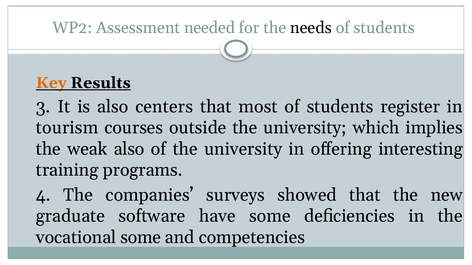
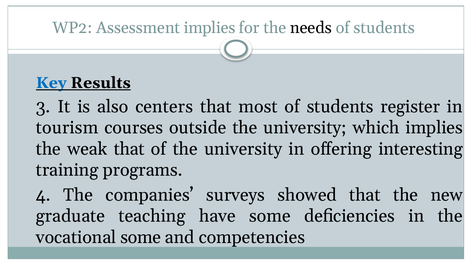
Assessment needed: needed -> implies (210, 28)
Key colour: orange -> blue (51, 83)
weak also: also -> that (129, 149)
software: software -> teaching (152, 216)
